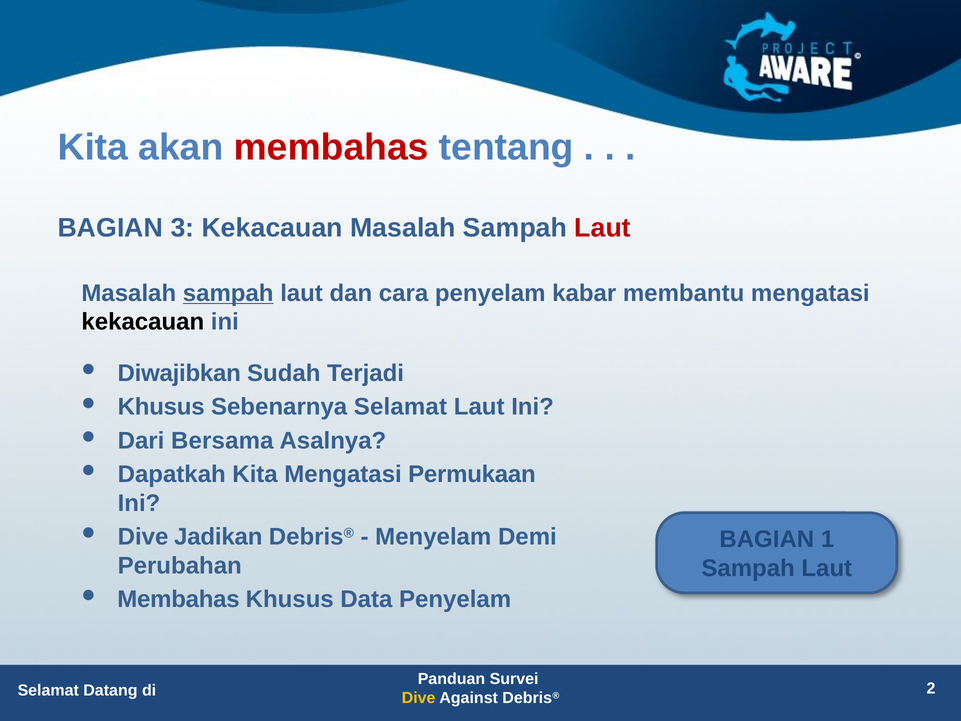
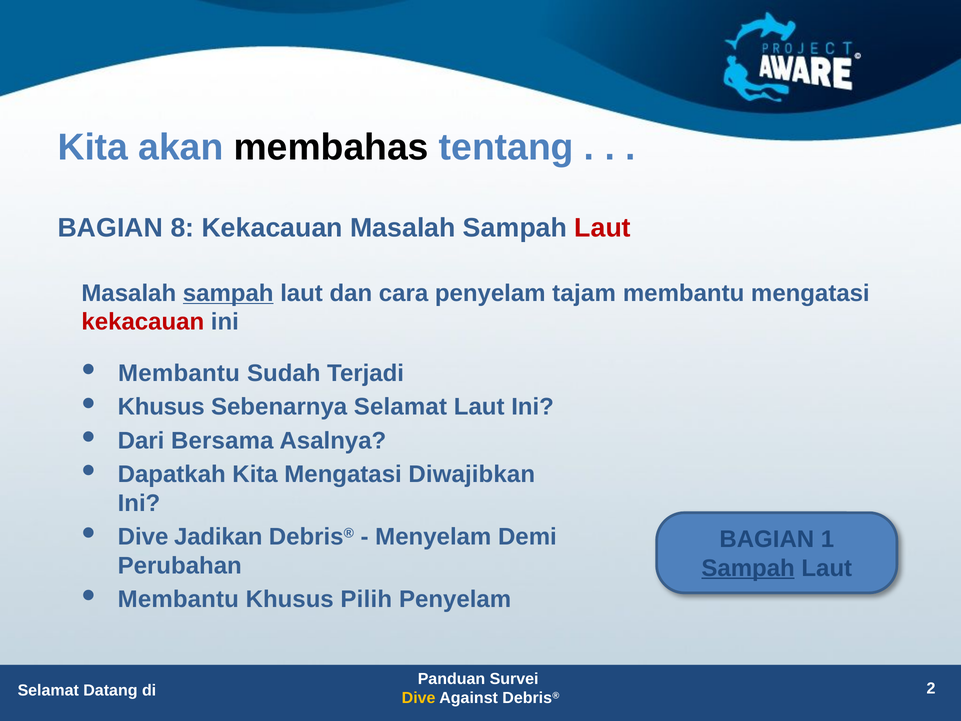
membahas colour: red -> black (331, 148)
3: 3 -> 8 (182, 228)
kabar: kabar -> tajam (584, 293)
kekacauan colour: black -> red (143, 322)
Diwajibkan: Diwajibkan -> Membantu (179, 373)
Permukaan: Permukaan -> Diwajibkan (472, 474)
Sampah underline: none -> present (748, 568)
Membahas: Membahas -> Membantu (178, 599)
Data: Data -> Pilih (366, 599)
